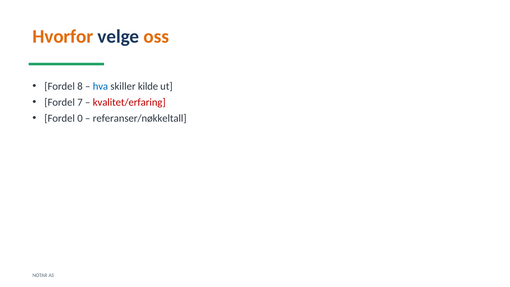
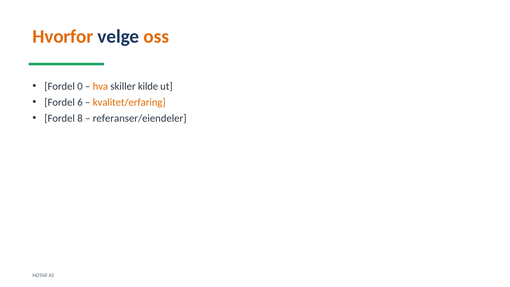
8: 8 -> 0 (80, 86)
hva colour: blue -> orange (100, 86)
7: 7 -> 6 (80, 102)
kvalitet/erfaring colour: red -> orange (129, 102)
0: 0 -> 8 (80, 118)
referanser/nøkkeltall: referanser/nøkkeltall -> referanser/eiendeler (140, 118)
